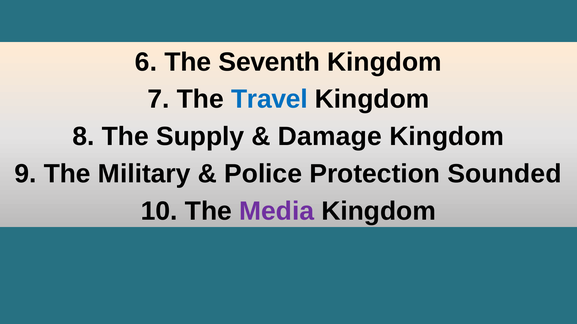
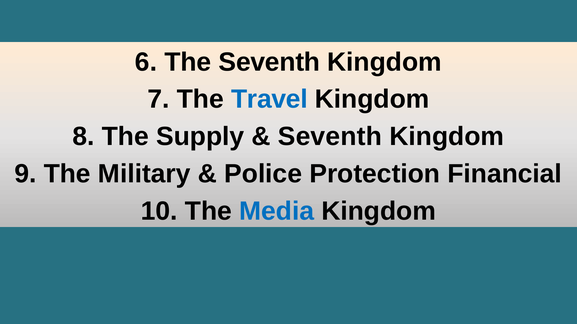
Damage: Damage -> Seventh (330, 137)
Sounded: Sounded -> Financial (505, 174)
Media colour: purple -> blue (277, 211)
